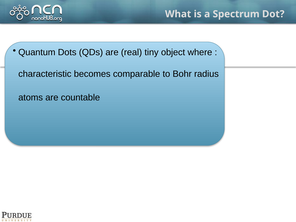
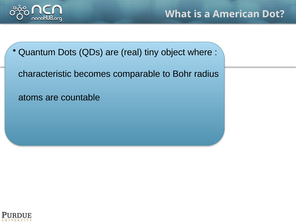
a Spectrum: Spectrum -> American (236, 14)
